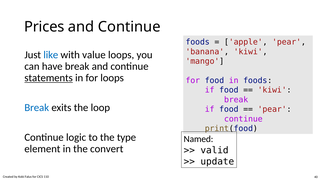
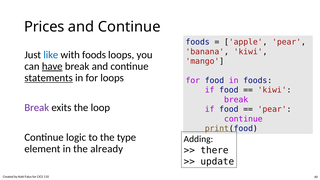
with value: value -> foods (94, 55)
have underline: none -> present (52, 66)
Break colour: blue -> purple (37, 108)
Named: Named -> Adding (198, 139)
convert: convert -> already (107, 149)
valid: valid -> there (215, 150)
